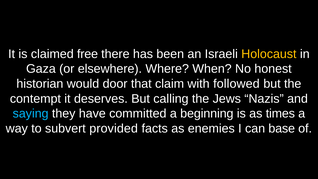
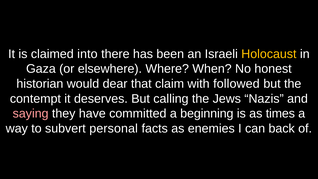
free: free -> into (87, 54)
door: door -> dear (115, 84)
saying colour: light blue -> pink (31, 114)
provided: provided -> personal (114, 128)
base: base -> back (282, 128)
